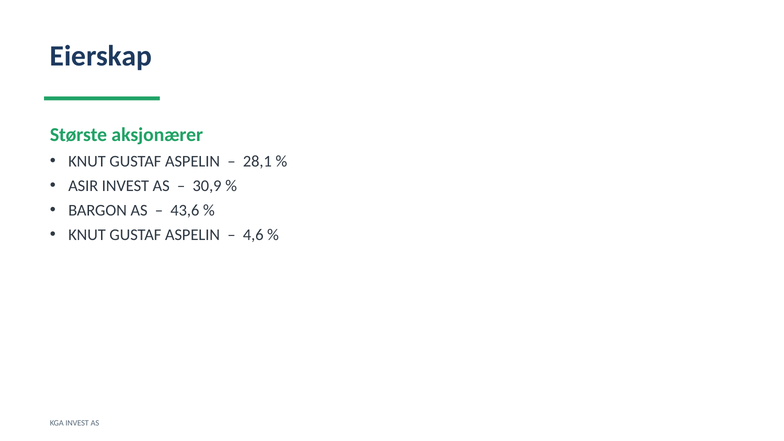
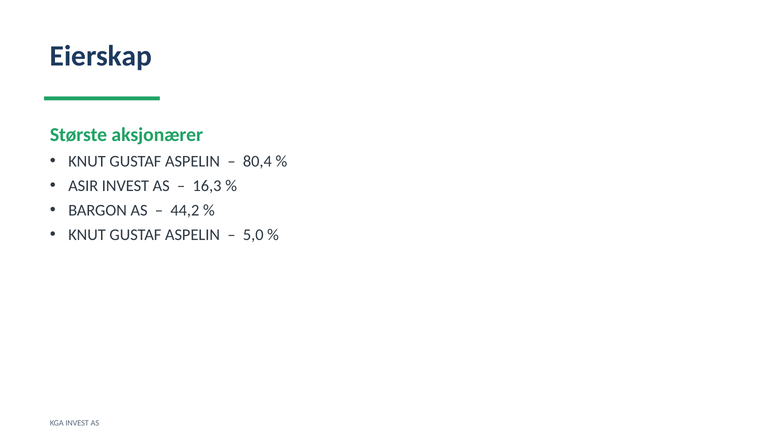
28,1: 28,1 -> 80,4 (257, 161)
30,9: 30,9 -> 16,3 (207, 186)
43,6: 43,6 -> 44,2 (185, 210)
4,6: 4,6 -> 5,0 (253, 235)
